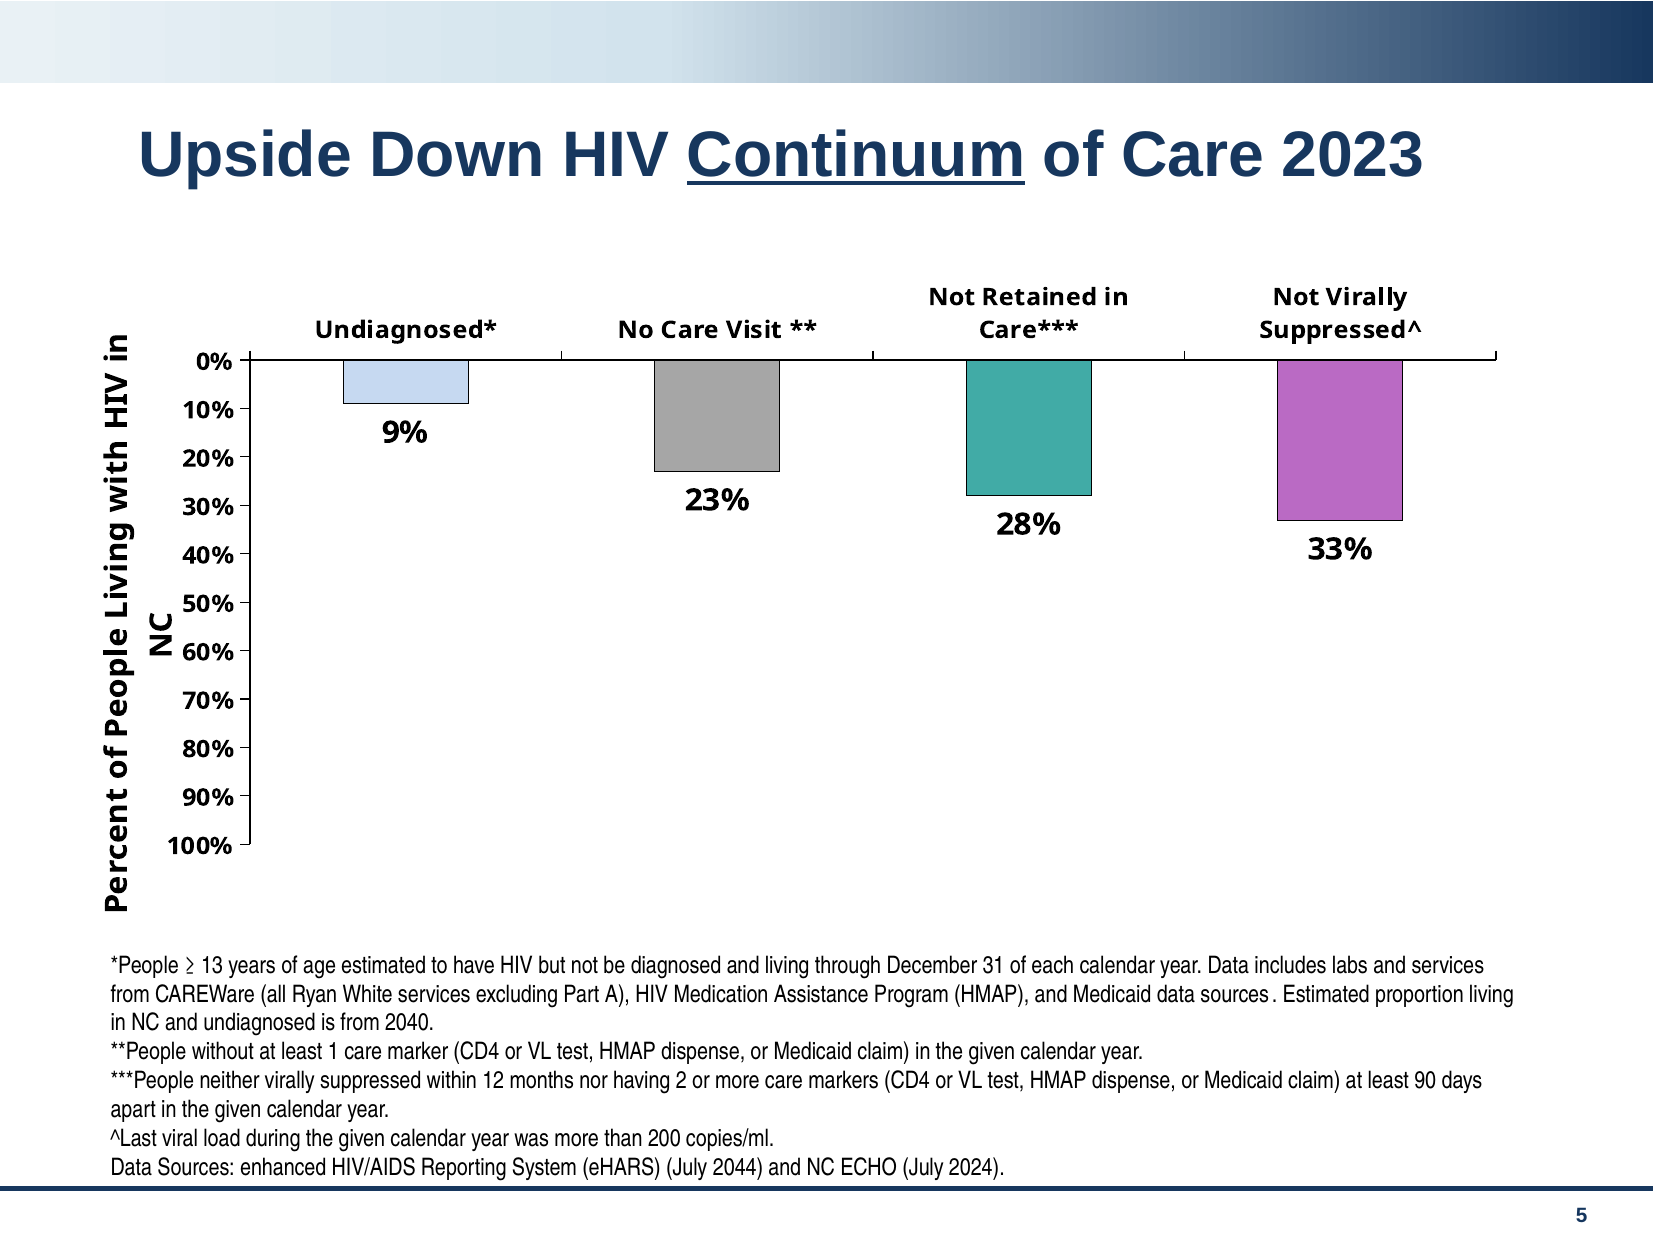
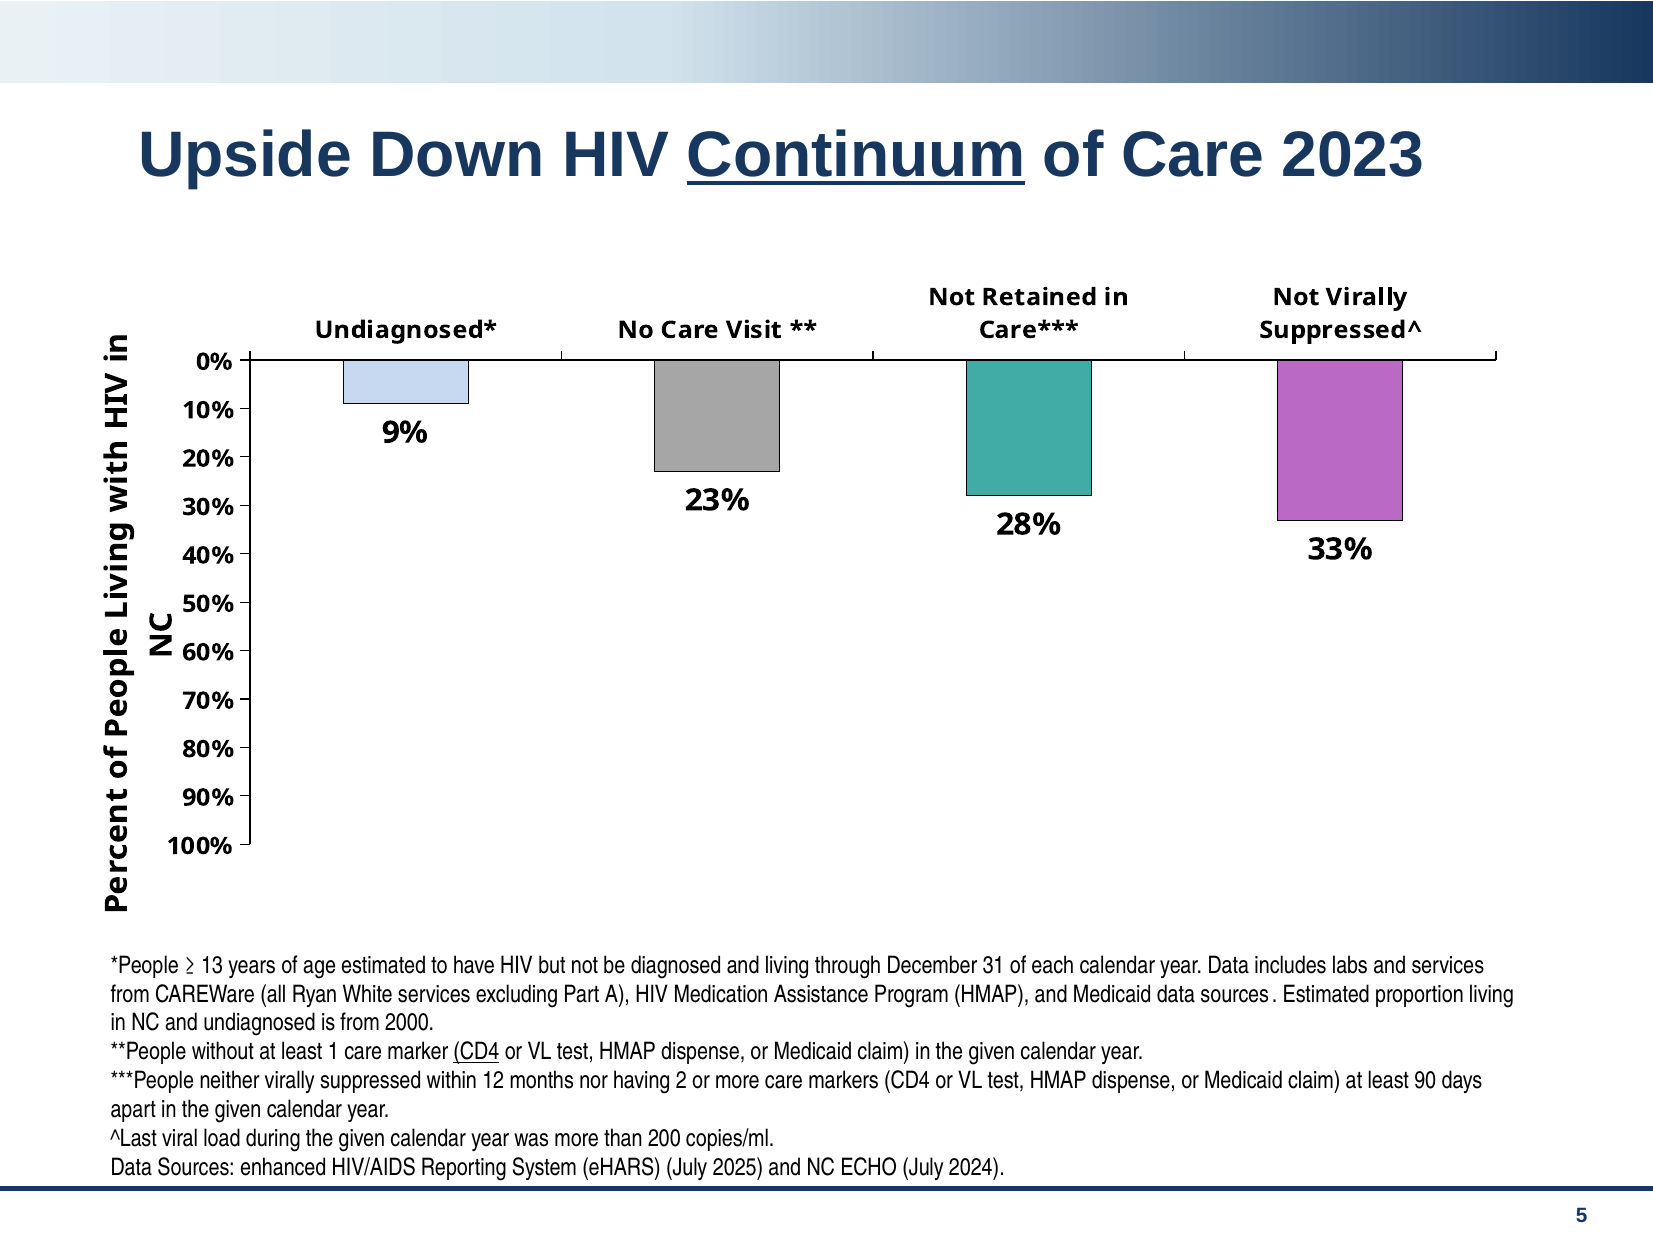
2040: 2040 -> 2000 (410, 1023)
CD4 underline: none -> present (476, 1052)
2044: 2044 -> 2025 (738, 1167)
